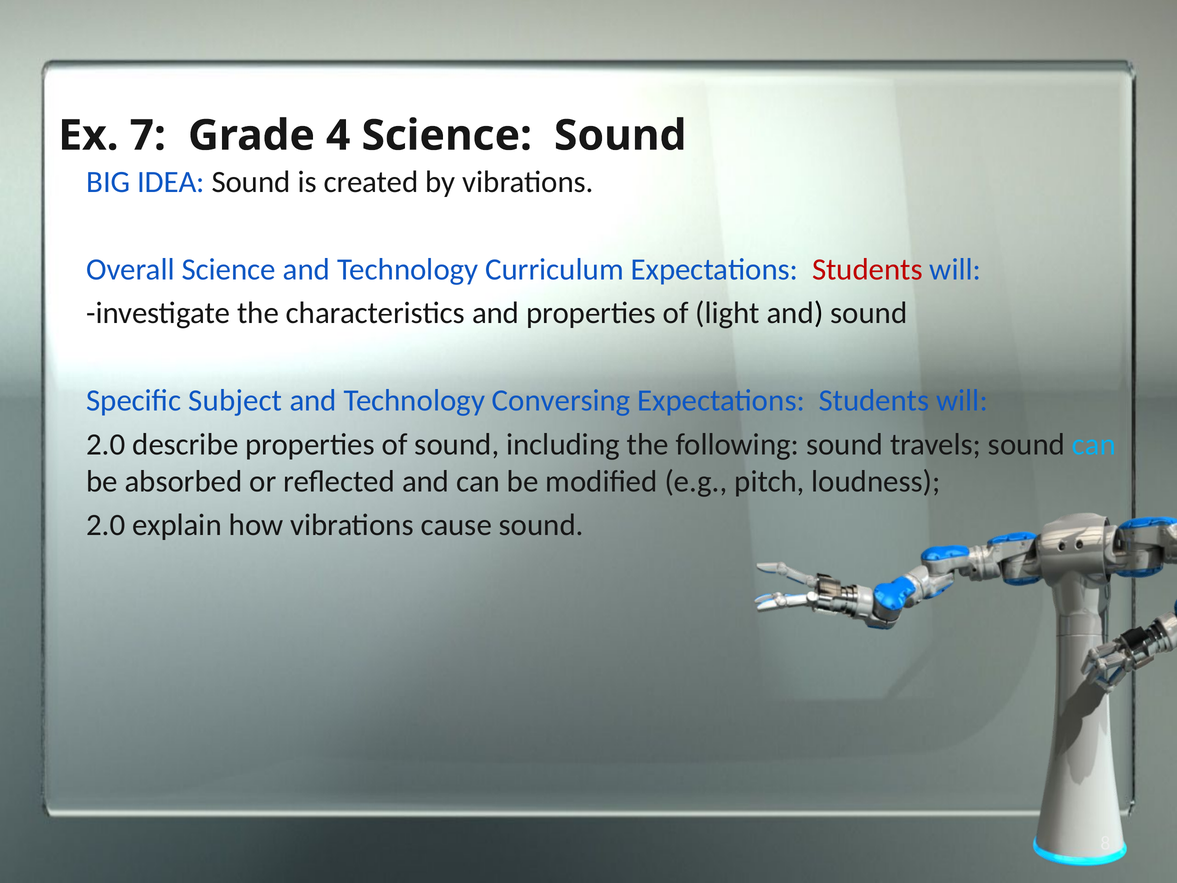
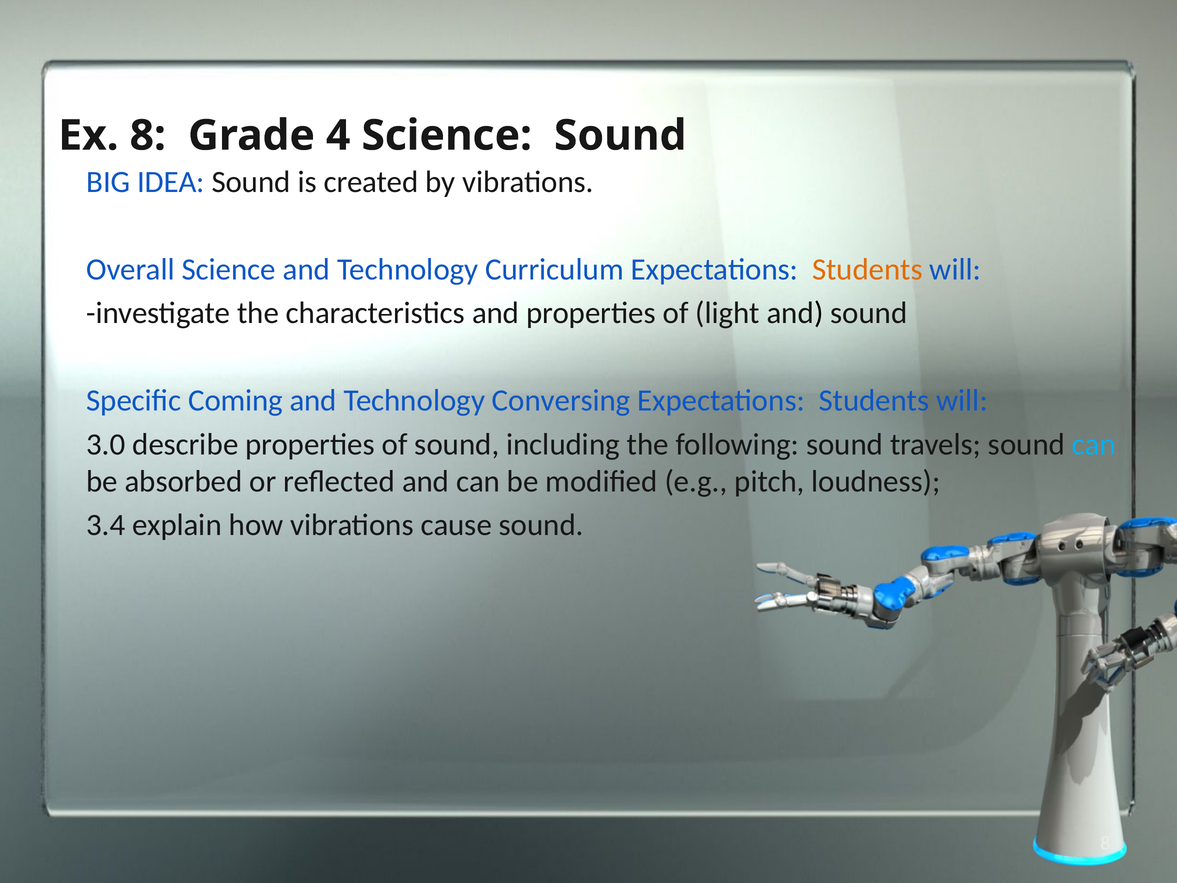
Ex 7: 7 -> 8 (148, 136)
Students colour: red -> orange (867, 269)
Subject: Subject -> Coming (235, 401)
2.0: 2.0 -> 3.0 (106, 444)
2.0: 2.0 -> 3.4 (106, 525)
